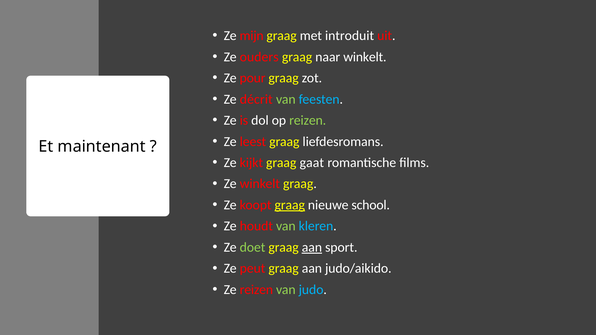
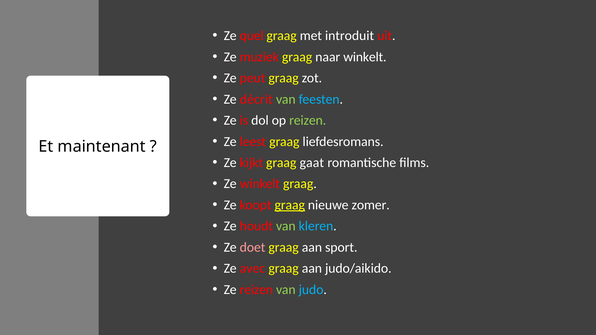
mijn: mijn -> quel (252, 36)
ouders: ouders -> muziek (259, 57)
pour: pour -> peut (253, 78)
school: school -> zomer (371, 205)
doet colour: light green -> pink (253, 247)
aan underline: present -> none (312, 247)
peut: peut -> avec (252, 269)
